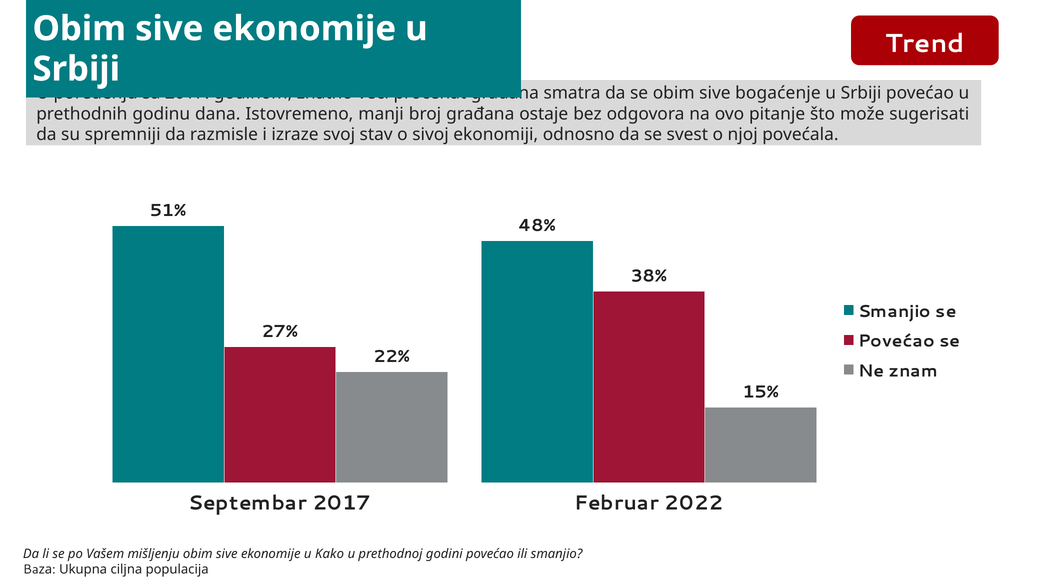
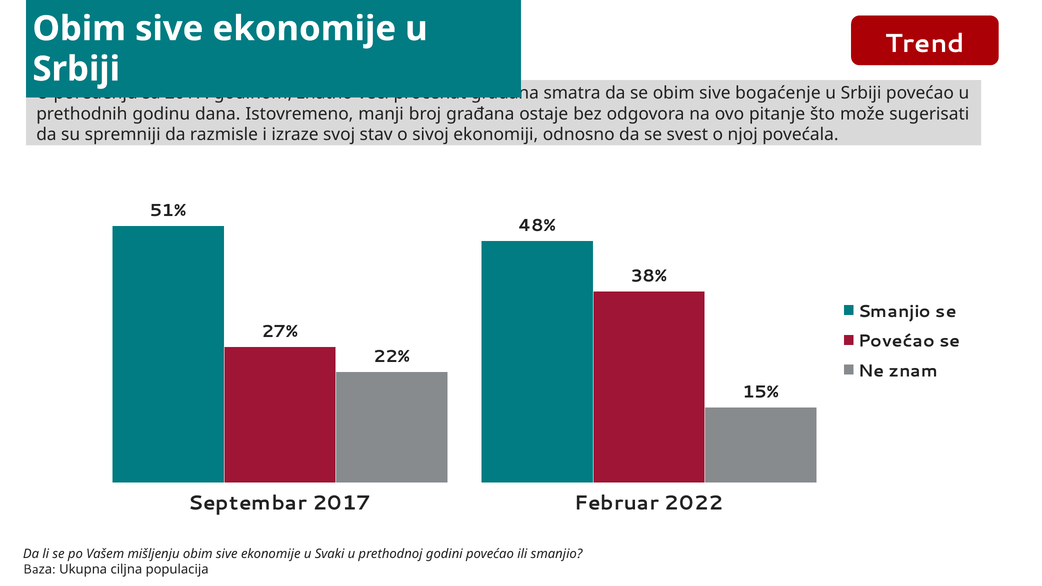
Kako: Kako -> Svaki (330, 554)
